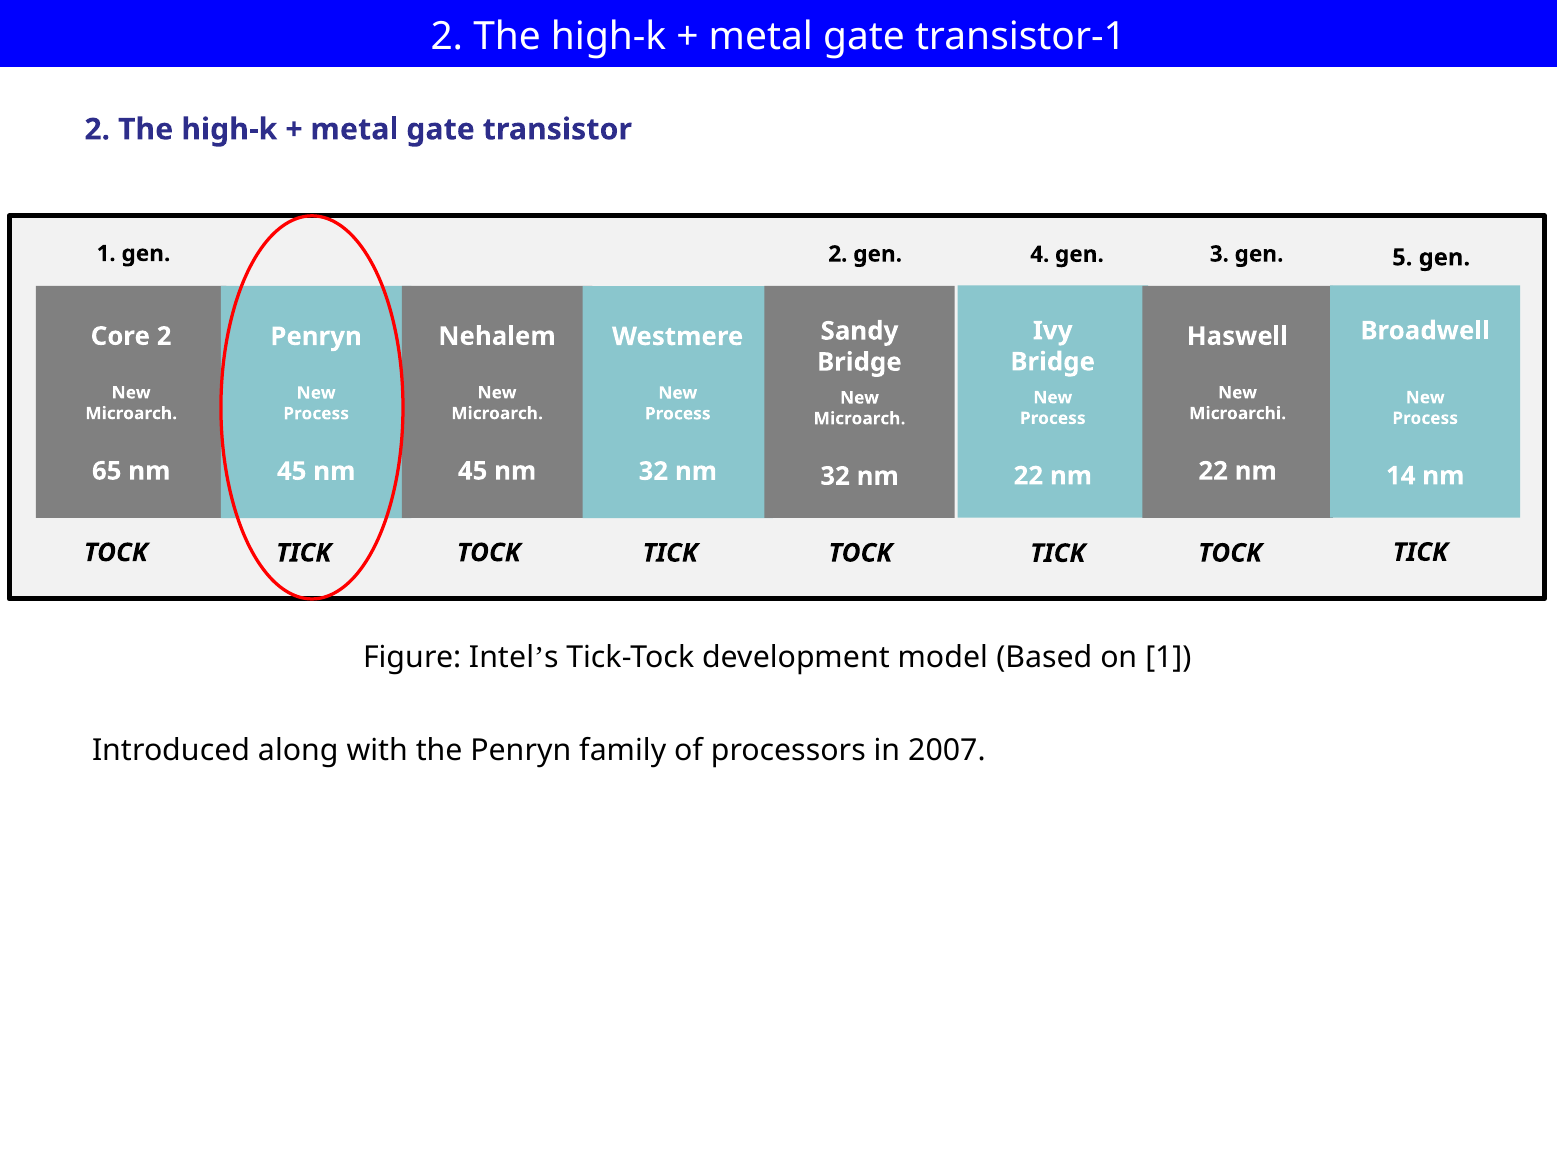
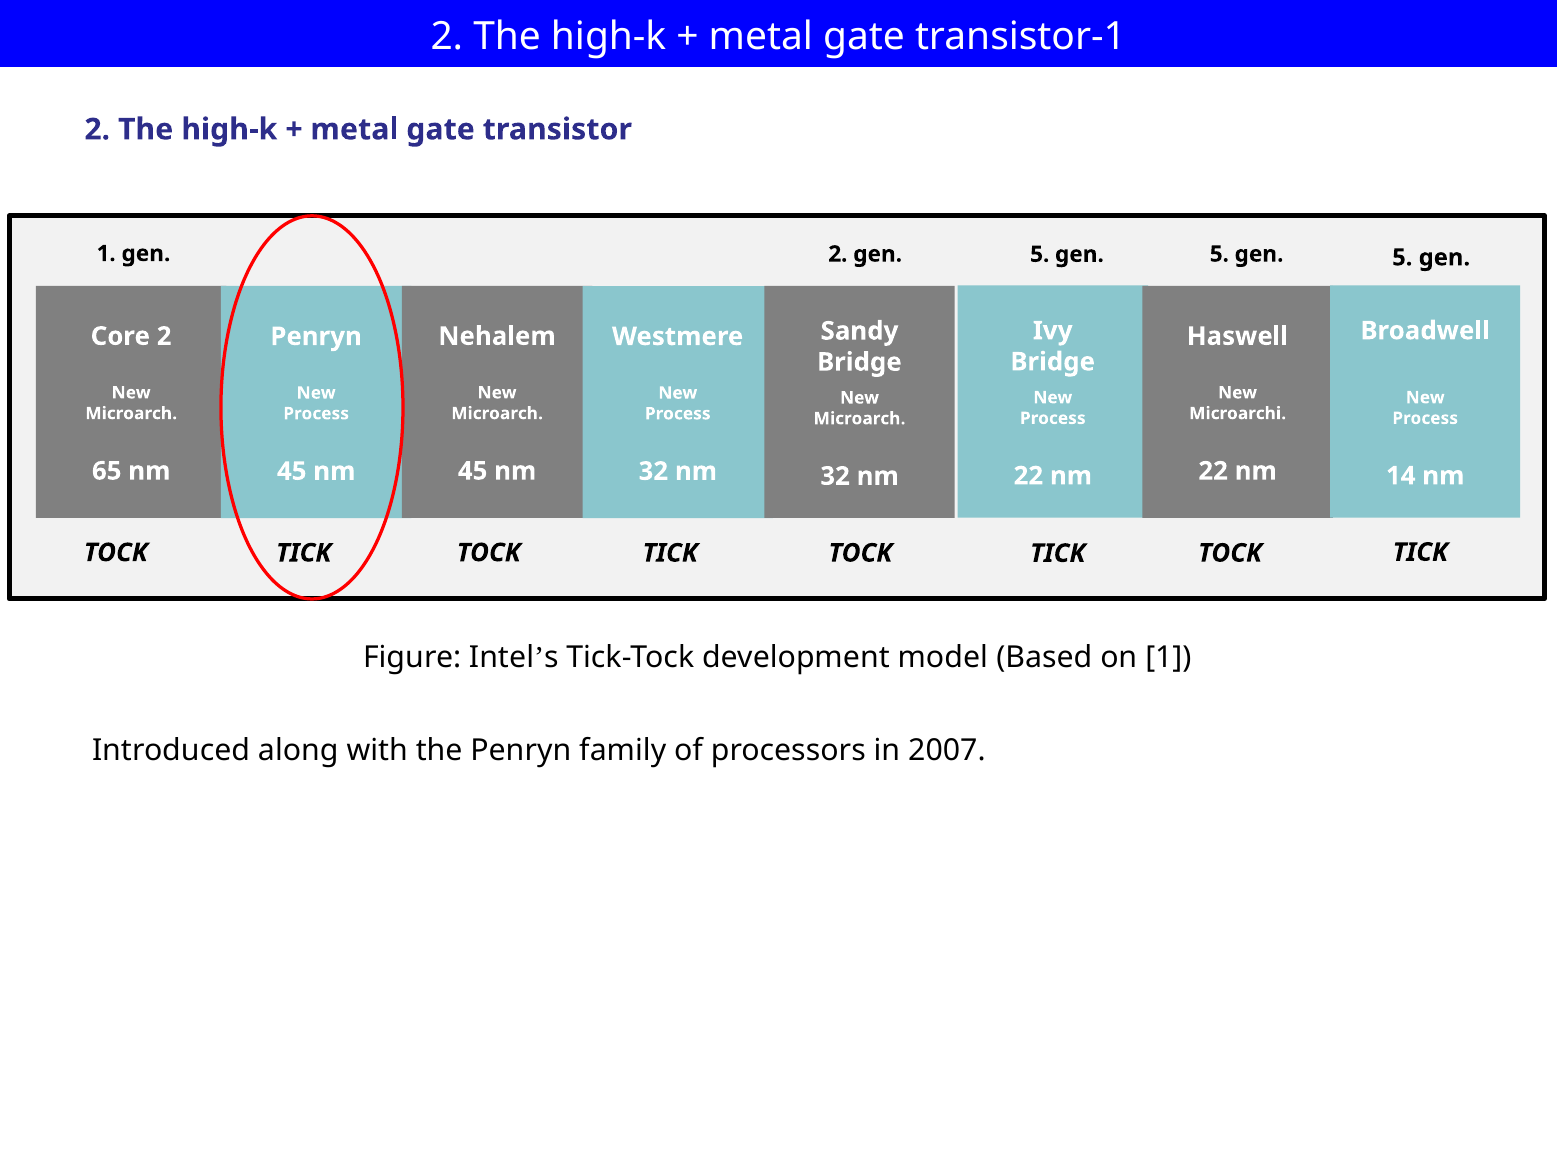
2 gen 4: 4 -> 5 (1040, 255)
3: 3 -> 5 (1219, 254)
